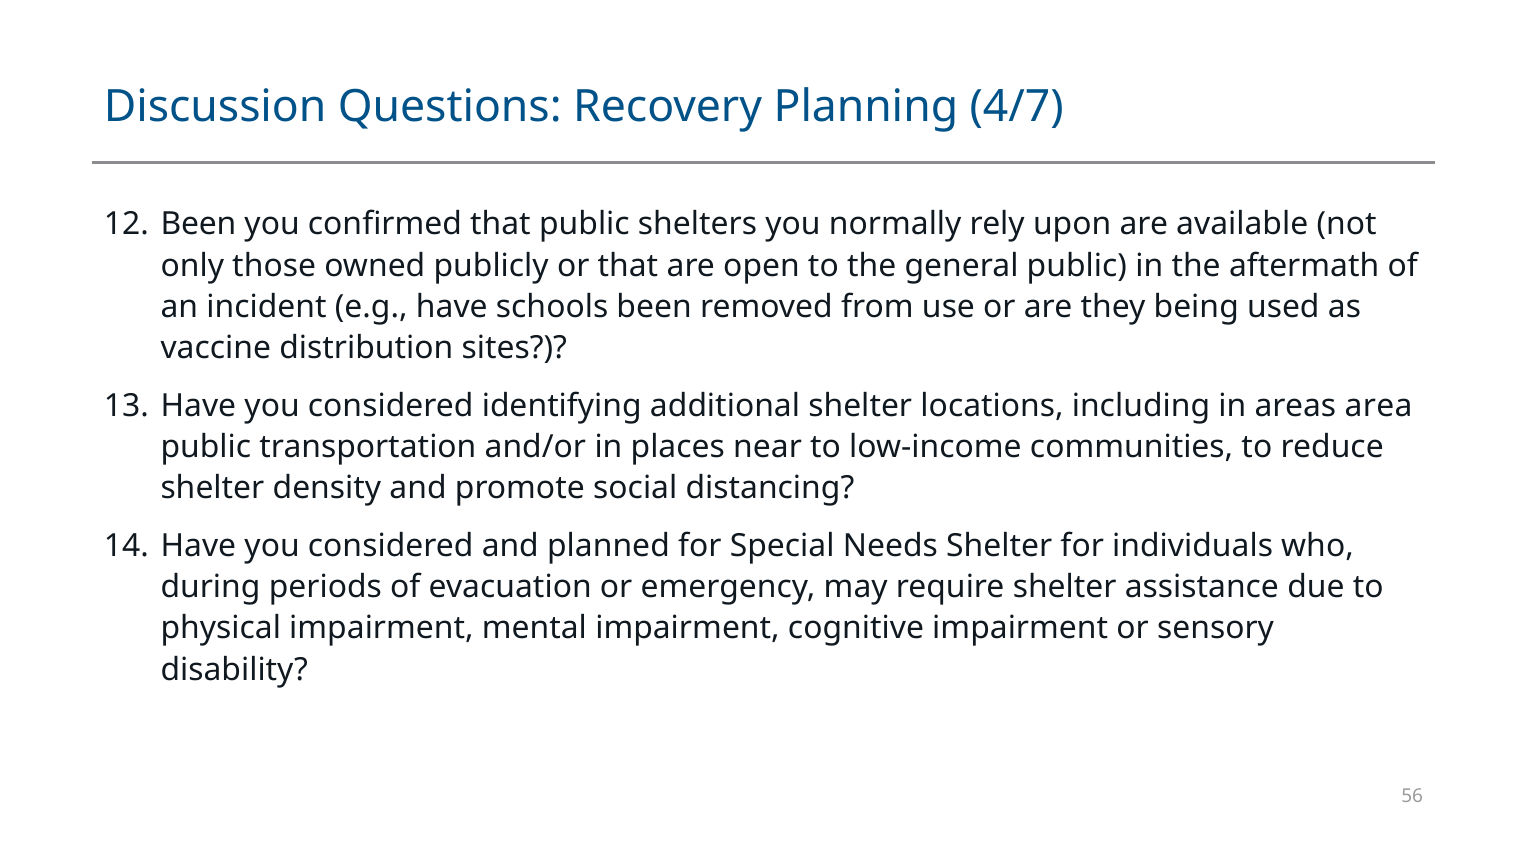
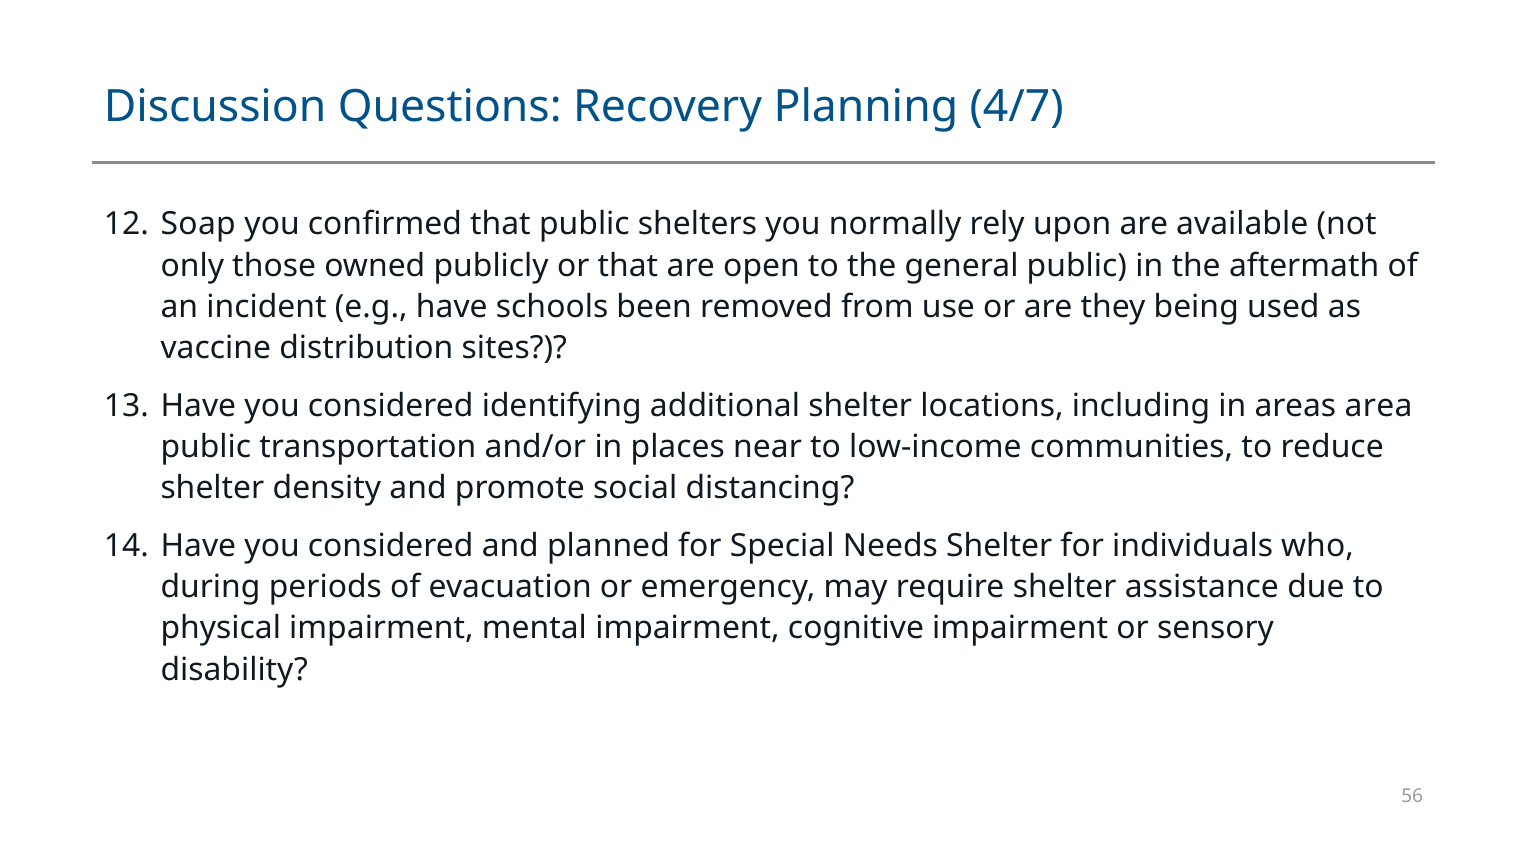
Been: Been -> Soap (198, 224)
